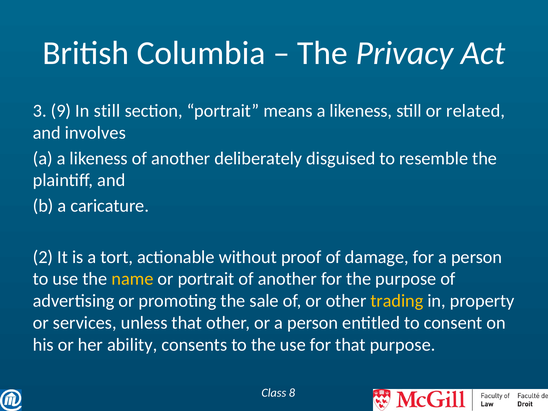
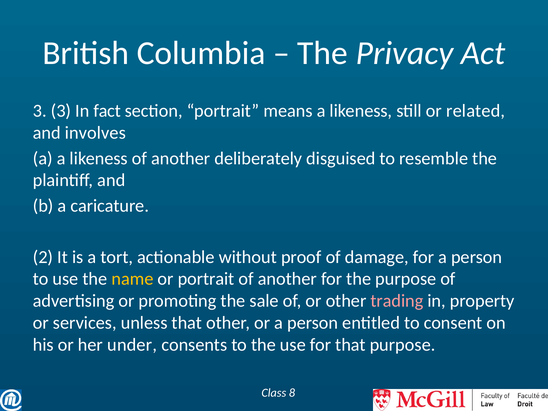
3 9: 9 -> 3 (61, 111)
In still: still -> fact (107, 111)
trading colour: yellow -> pink (397, 301)
ability: ability -> under (132, 345)
